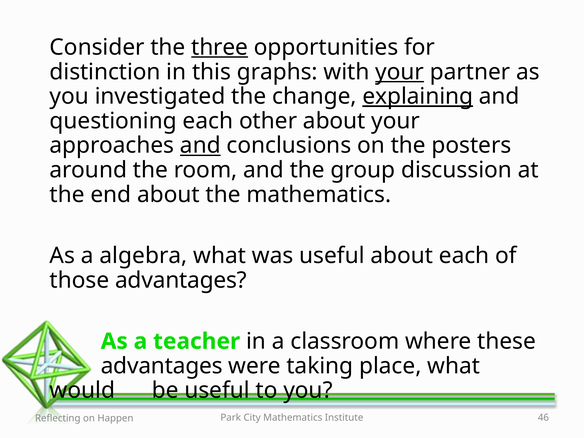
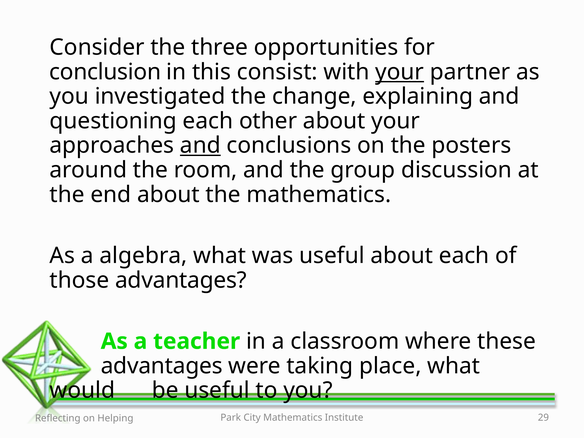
three underline: present -> none (220, 47)
distinction: distinction -> conclusion (105, 72)
graphs: graphs -> consist (277, 72)
explaining underline: present -> none (418, 96)
46: 46 -> 29 (543, 417)
Happen: Happen -> Helping (115, 418)
